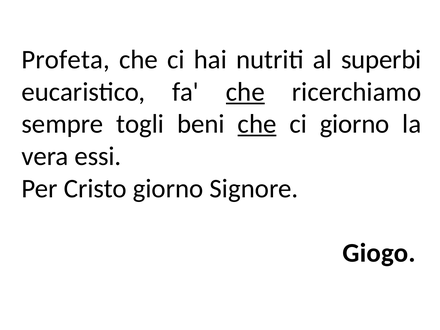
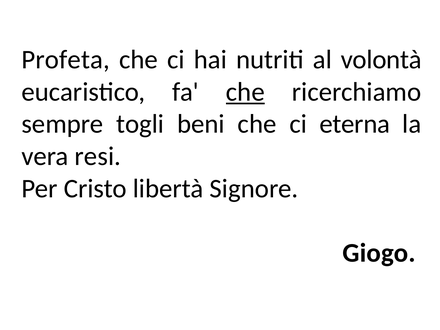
superbi: superbi -> volontà (381, 60)
che underline: present -> none (257, 124)
ci giorno: giorno -> eterna (355, 124)
essi: essi -> resi (98, 156)
Cristo giorno: giorno -> libertà (168, 189)
